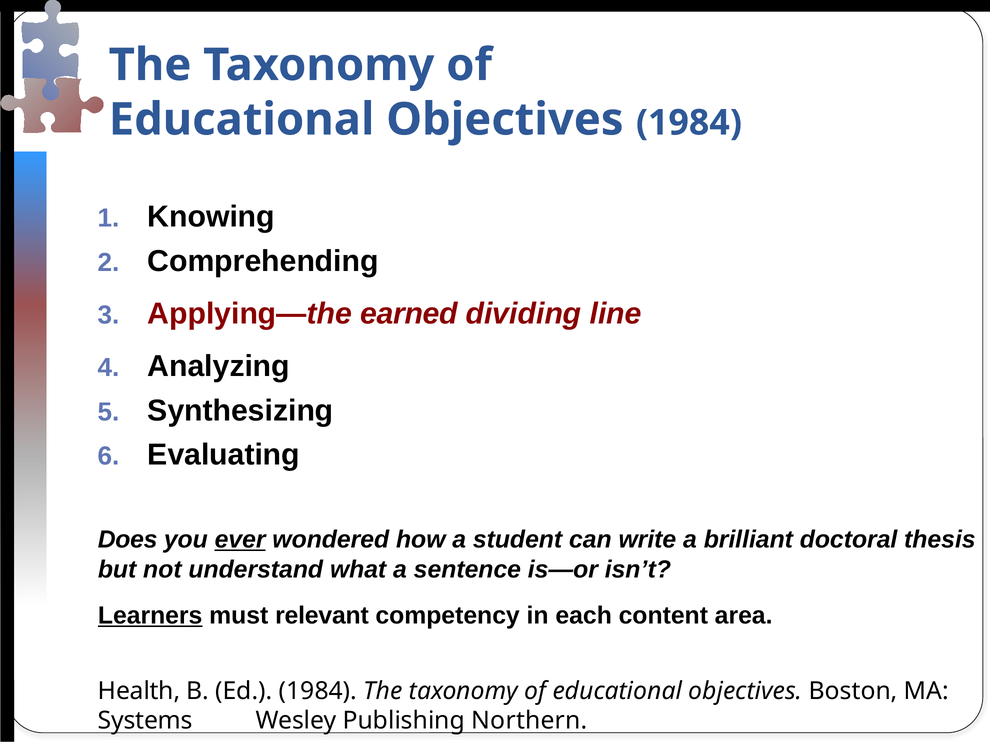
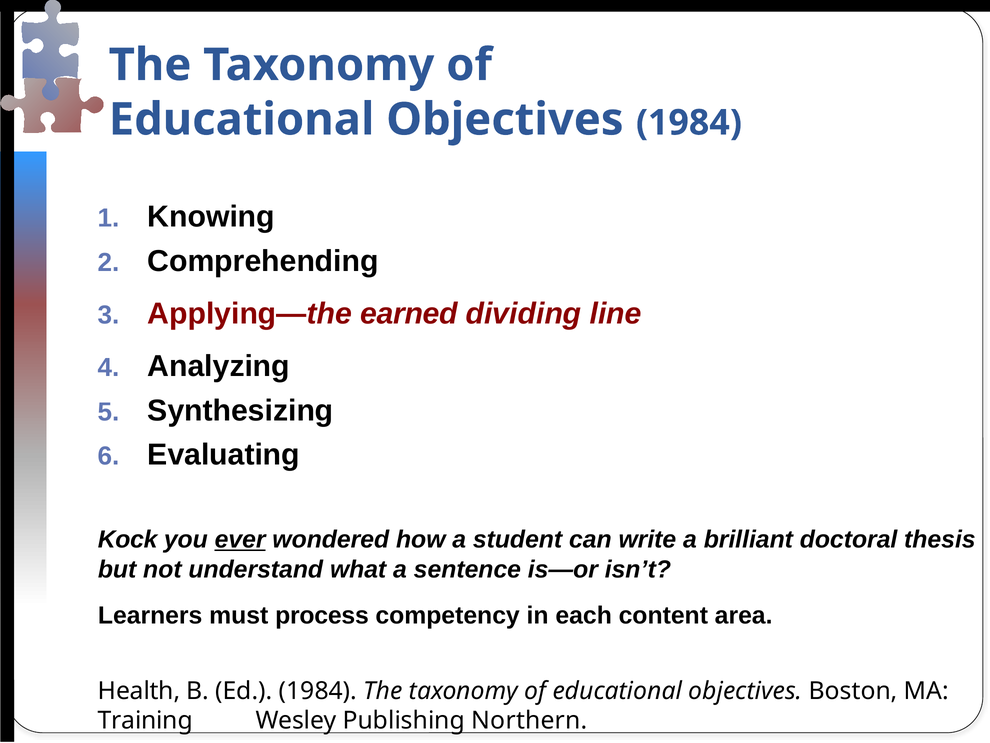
Does: Does -> Kock (128, 539)
Learners underline: present -> none (150, 615)
relevant: relevant -> process (322, 615)
Systems: Systems -> Training (145, 720)
